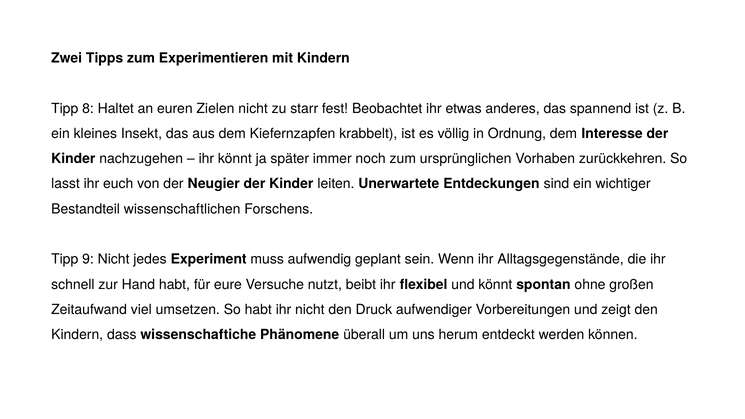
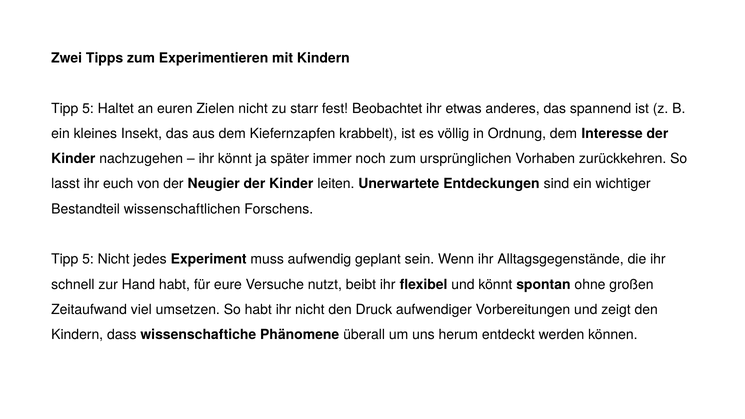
8: 8 -> 5 (88, 108)
9: 9 -> 5 (88, 259)
